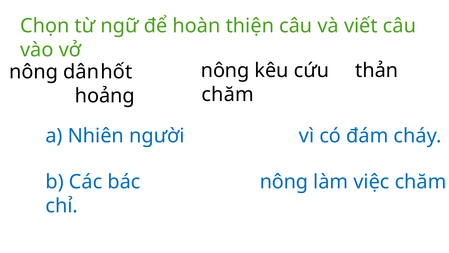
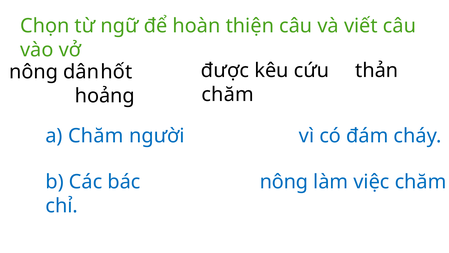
nông: nông -> được (225, 70)
a Nhiên: Nhiên -> Chăm (96, 136)
